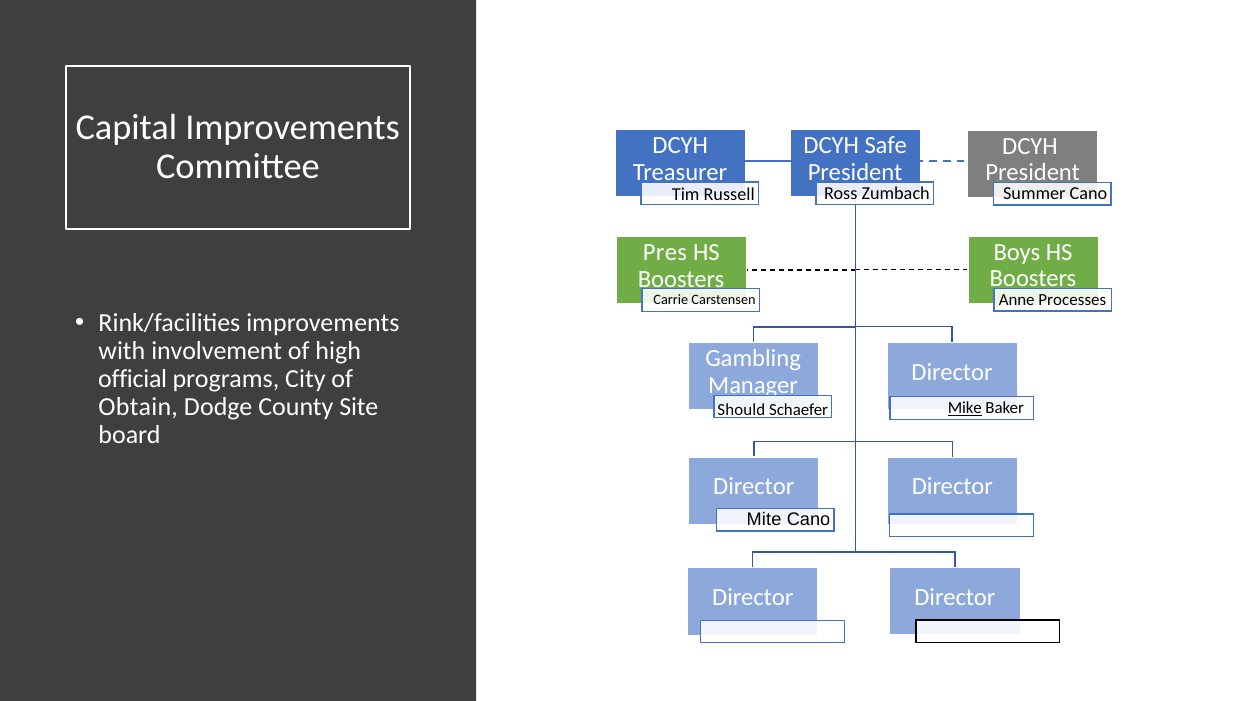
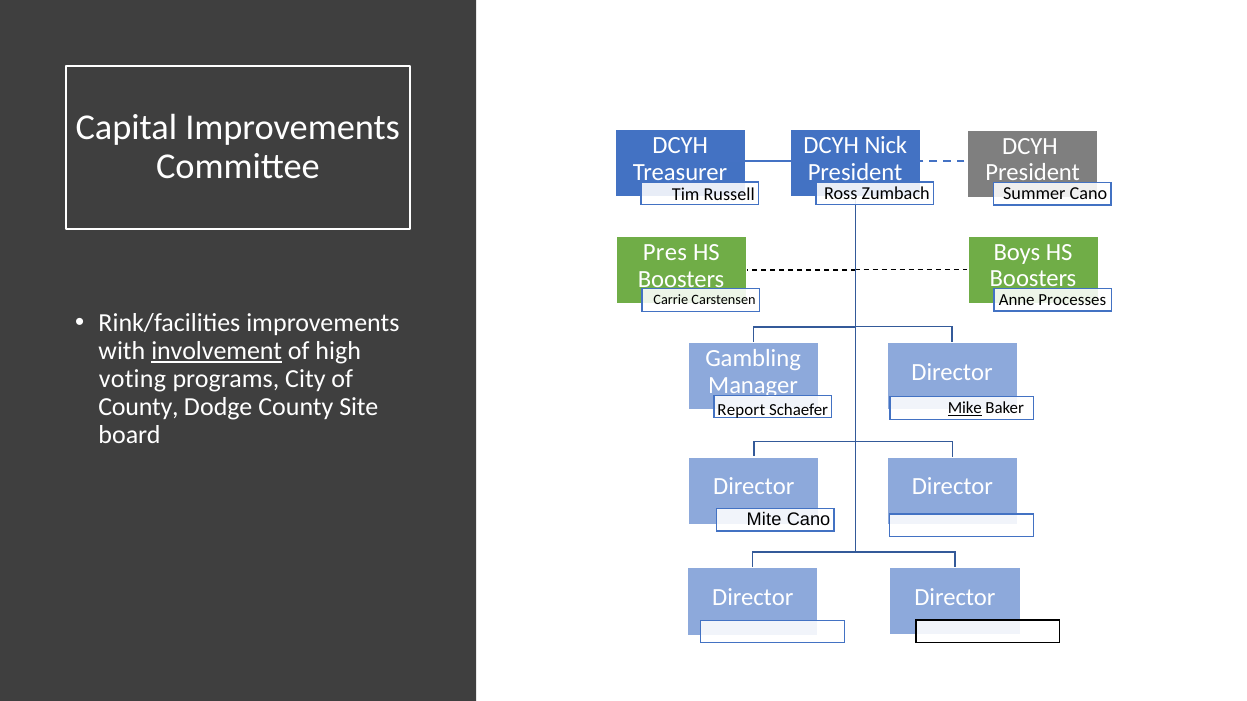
Safe: Safe -> Nick (886, 146)
involvement underline: none -> present (217, 351)
official: official -> voting (132, 379)
Obtain: Obtain -> County (138, 407)
Should: Should -> Report (741, 410)
